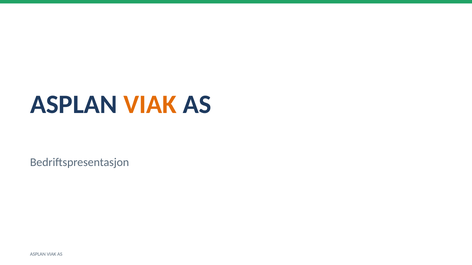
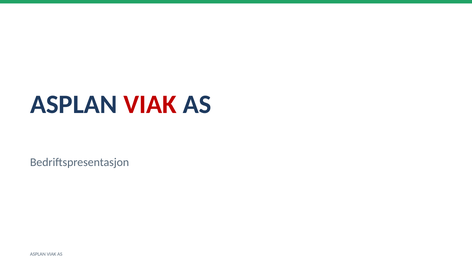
VIAK colour: orange -> red (150, 105)
